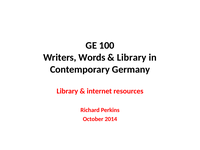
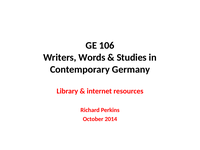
100: 100 -> 106 (107, 45)
Library: Library -> Studies (132, 57)
